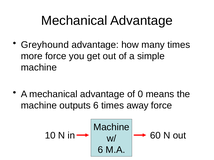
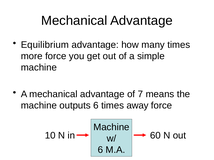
Greyhound: Greyhound -> Equilibrium (45, 45)
0: 0 -> 7 (140, 94)
